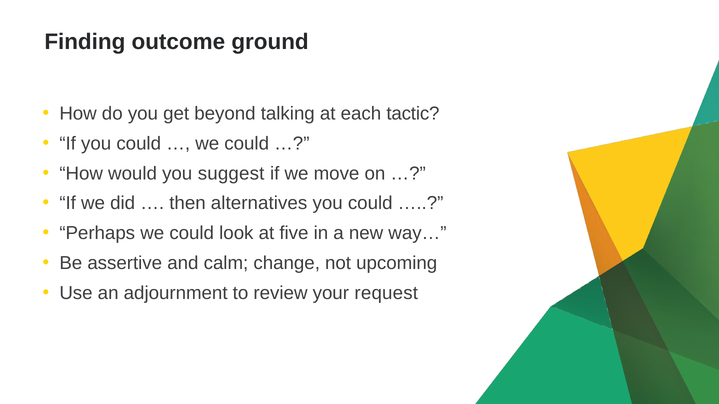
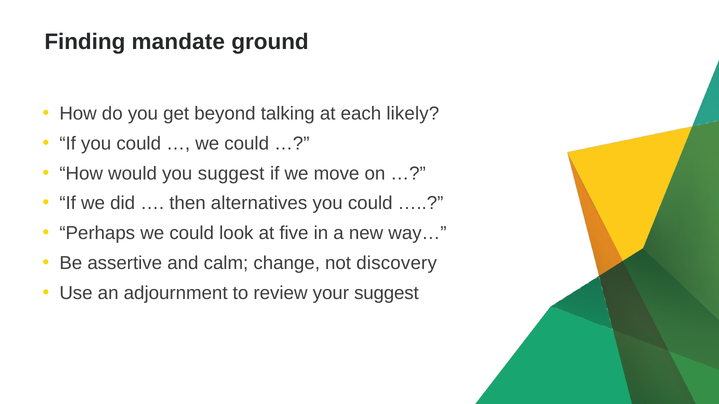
outcome: outcome -> mandate (178, 42)
tactic: tactic -> likely (413, 114)
upcoming: upcoming -> discovery (397, 263)
your request: request -> suggest (386, 293)
